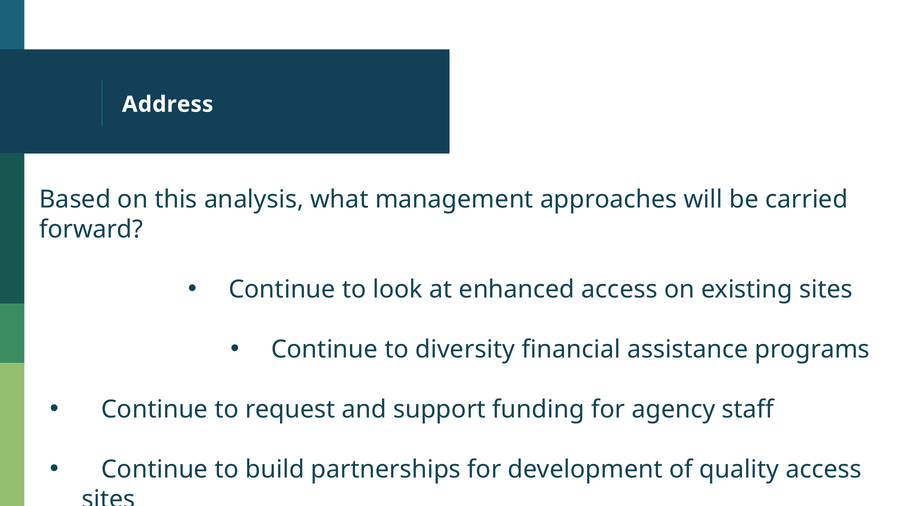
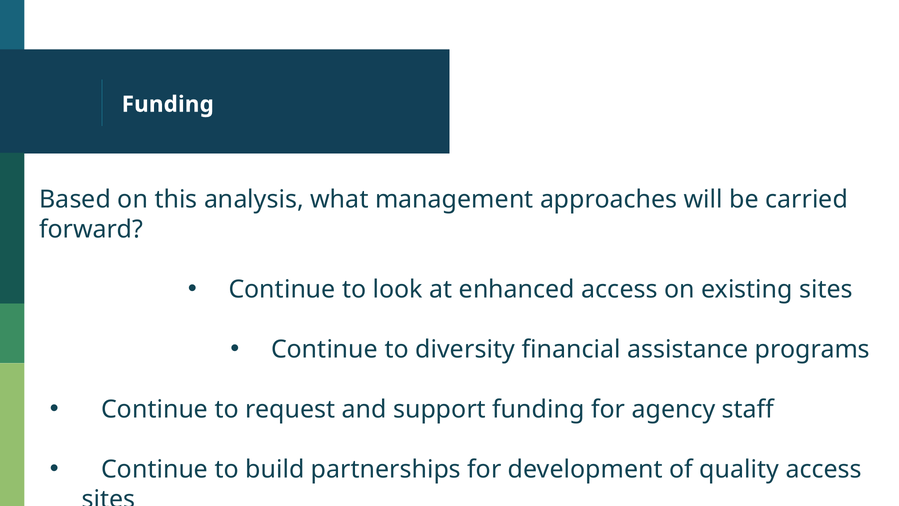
Address: Address -> Funding (168, 104)
